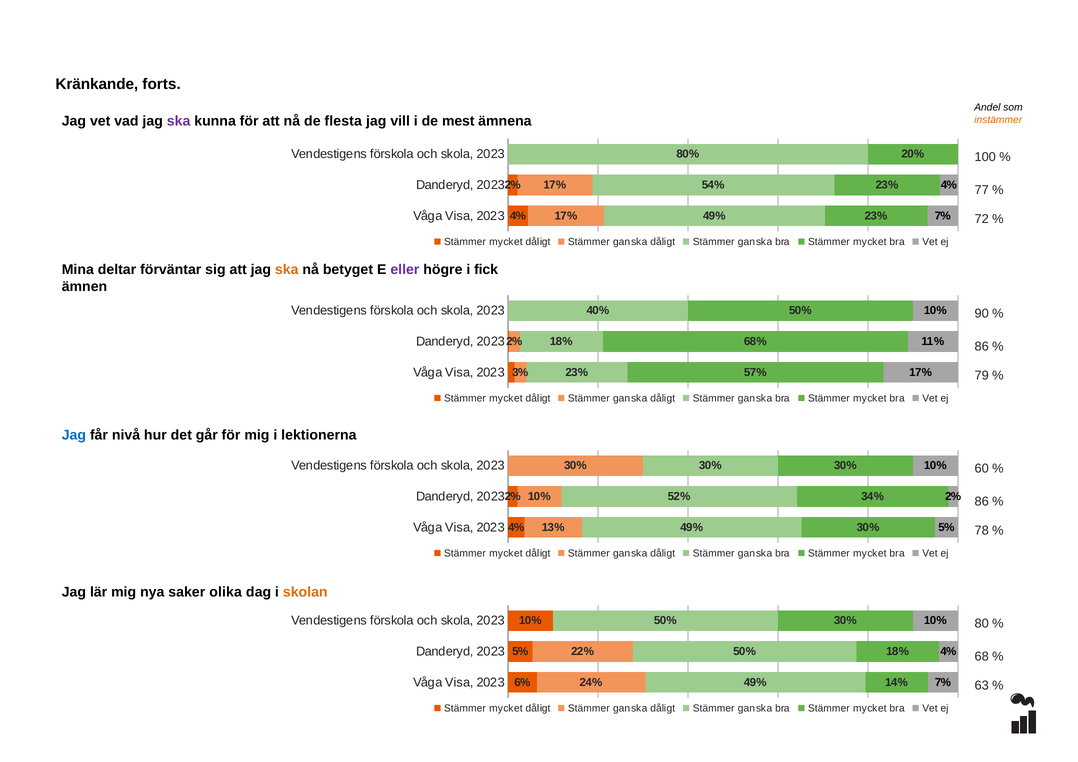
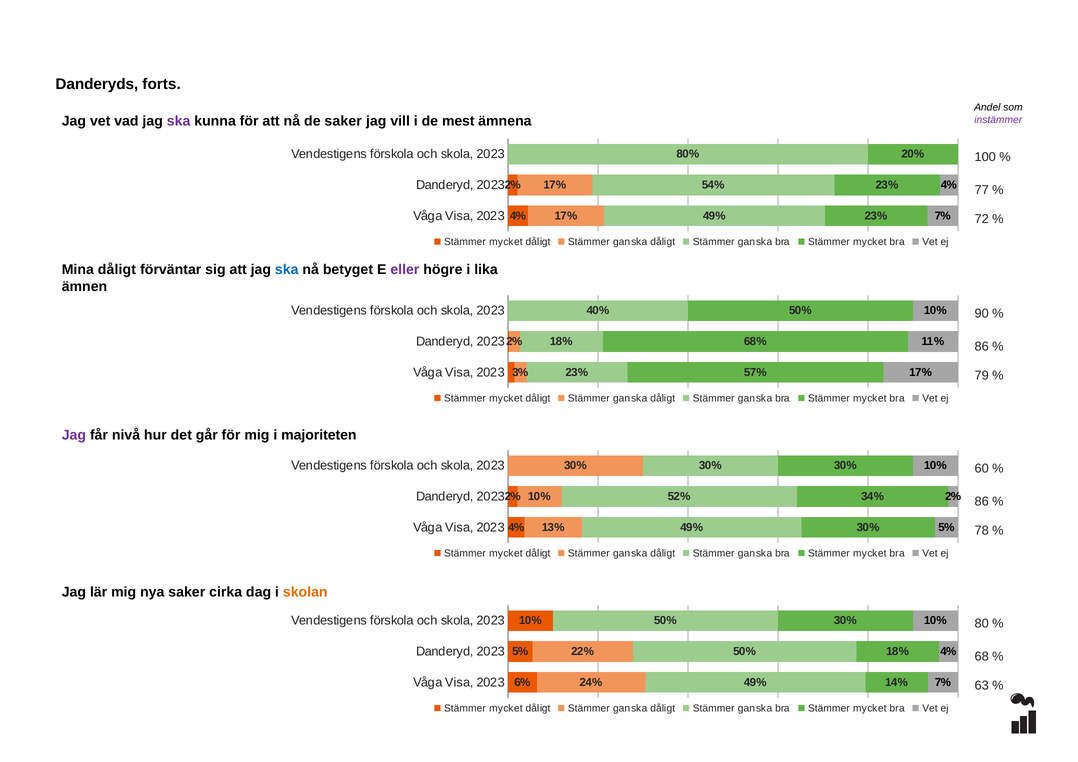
Kränkande: Kränkande -> Danderyds (97, 84)
de flesta: flesta -> saker (343, 121)
instämmer colour: orange -> purple (998, 120)
Mina deltar: deltar -> dåligt (117, 270)
ska colour: orange -> blue (287, 270)
fick: fick -> lika (486, 270)
Jag colour: blue -> purple (74, 435)
lektionerna: lektionerna -> majoriteten (319, 435)
olika: olika -> cirka (226, 592)
